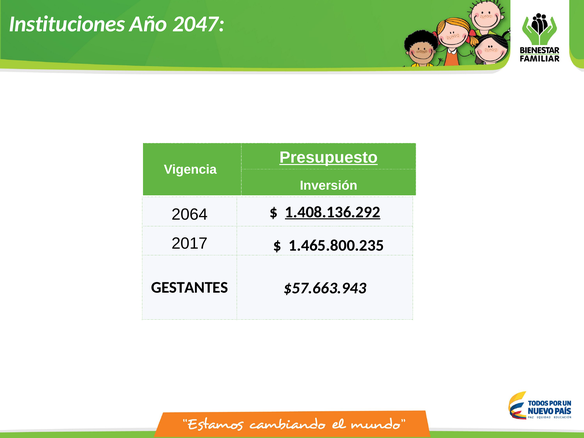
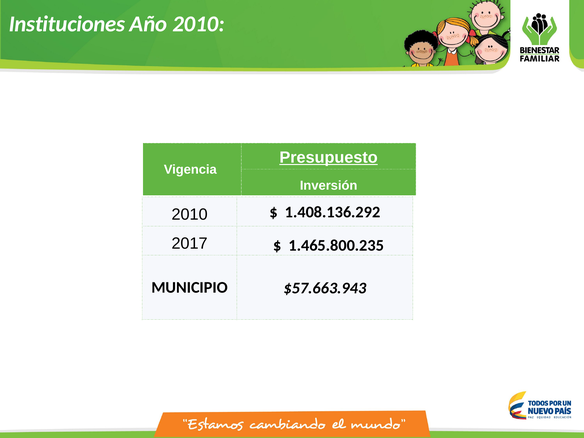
Año 2047: 2047 -> 2010 (198, 24)
2064: 2064 -> 2010 (190, 214)
1.408.136.292 underline: present -> none (333, 212)
GESTANTES: GESTANTES -> MUNICIPIO (190, 288)
